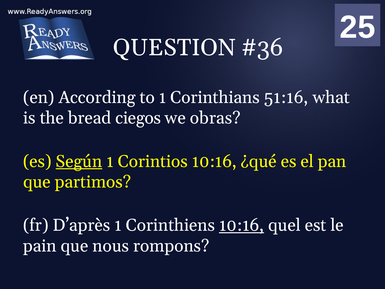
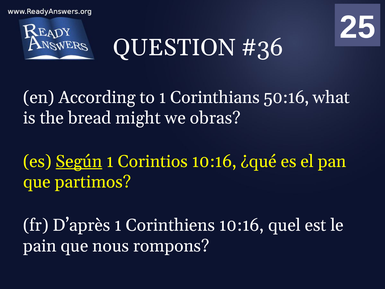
51:16: 51:16 -> 50:16 (286, 97)
ciegos: ciegos -> might (138, 118)
10:16 underline: present -> none (241, 225)
